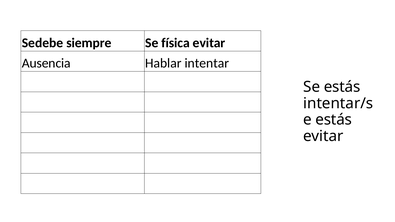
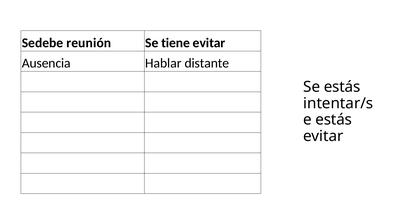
siempre: siempre -> reunión (89, 43)
física: física -> tiene (176, 43)
intentar: intentar -> distante (207, 63)
